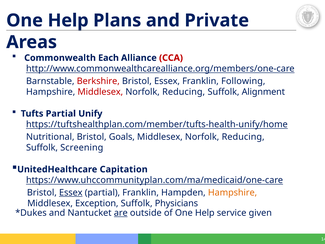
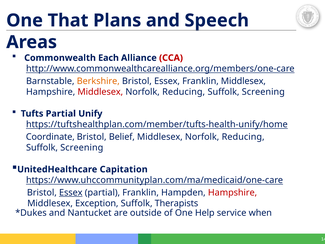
Help: Help -> That (68, 20)
Private: Private -> Speech (217, 20)
Berkshire colour: red -> orange (98, 81)
Franklin Following: Following -> Middlesex (243, 81)
Alignment: Alignment -> Screening (263, 92)
Nutritional: Nutritional -> Coordinate (50, 137)
Goals: Goals -> Belief (122, 137)
Hampshire colour: orange -> red (233, 192)
Physicians: Physicians -> Therapists (176, 203)
are underline: present -> none (121, 213)
given: given -> when (260, 213)
